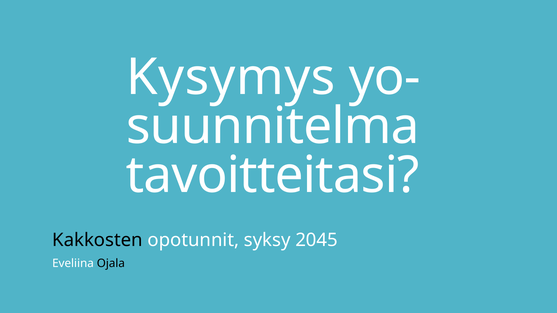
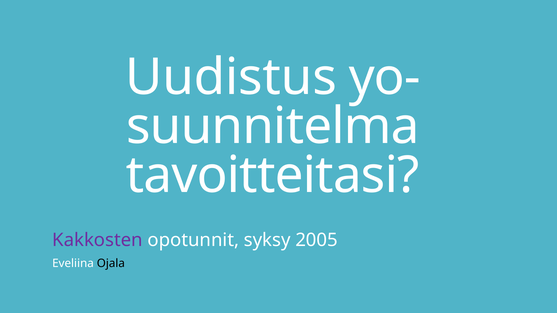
Kysymys: Kysymys -> Uudistus (231, 77)
Kakkosten colour: black -> purple (97, 240)
2045: 2045 -> 2005 (317, 240)
